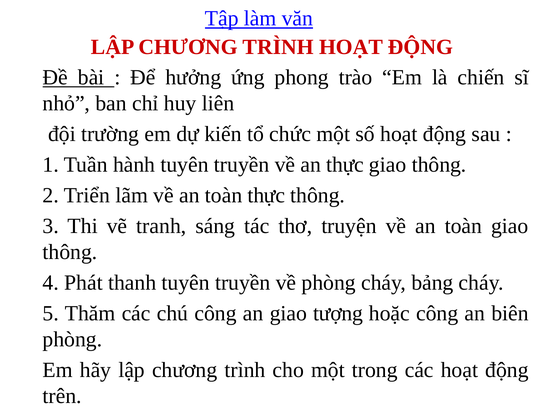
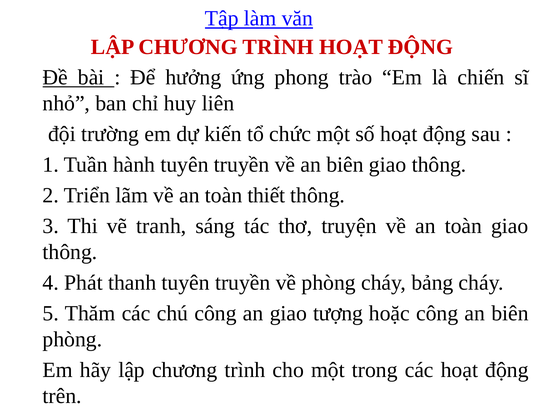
về an thực: thực -> biên (345, 165)
toàn thực: thực -> thiết (266, 196)
